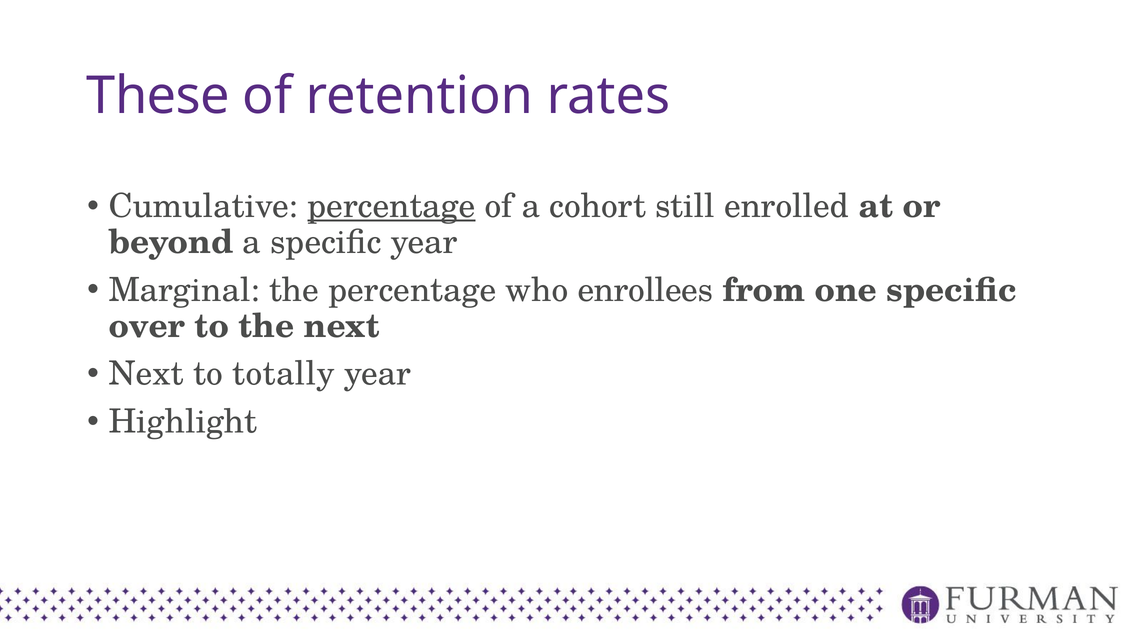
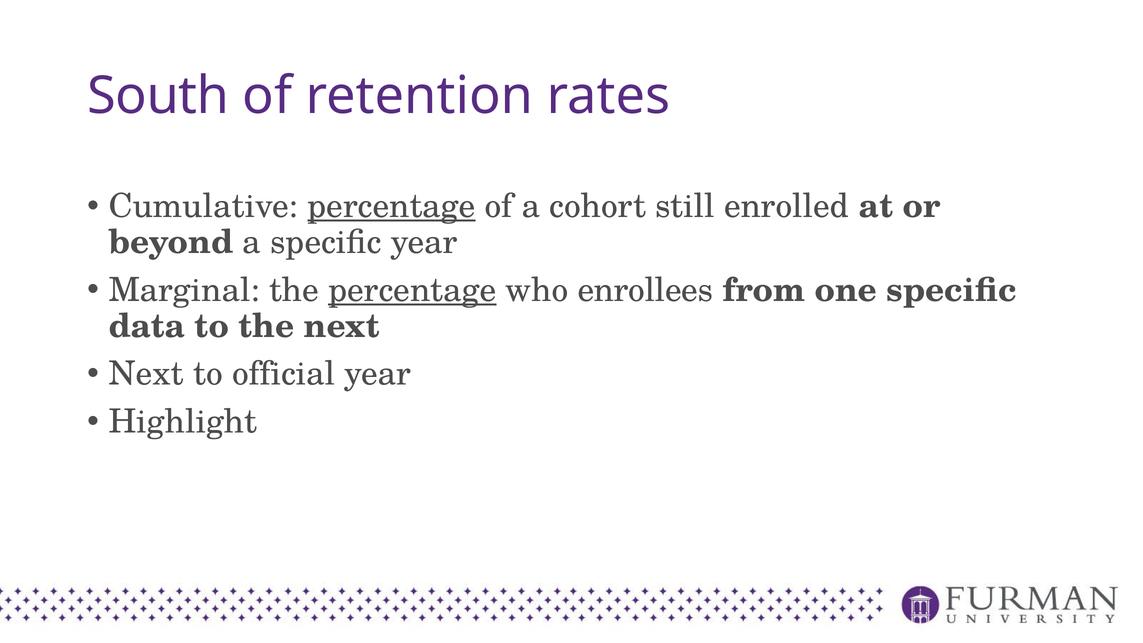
These: These -> South (158, 96)
percentage underline: none -> present (412, 290)
over: over -> data (147, 326)
totally: totally -> official (284, 374)
